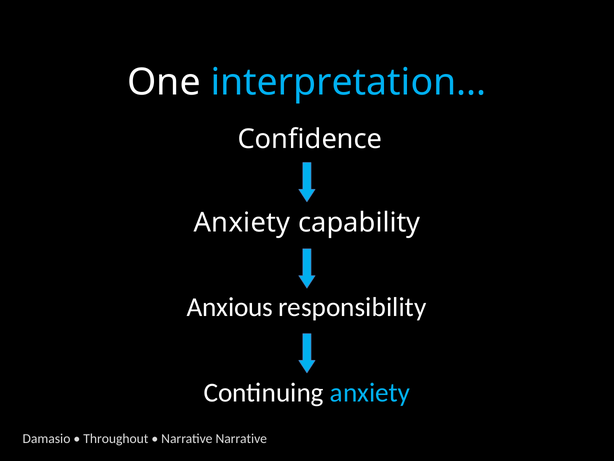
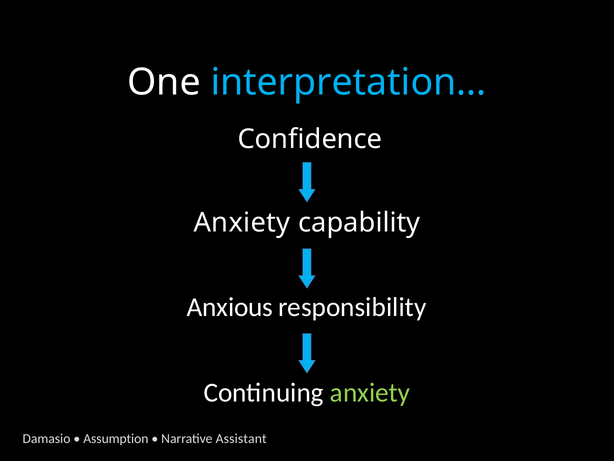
anxiety colour: light blue -> light green (370, 392)
Throughout: Throughout -> Assumption (116, 438)
Narrative Narrative: Narrative -> Assistant (241, 438)
